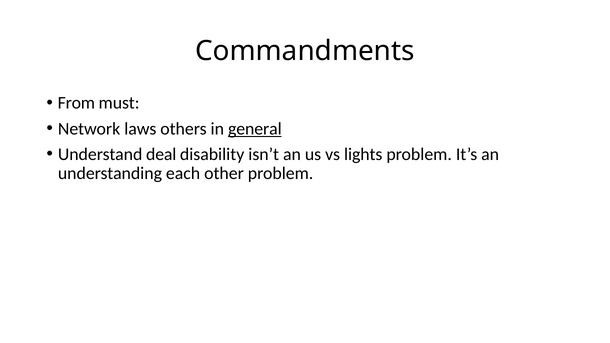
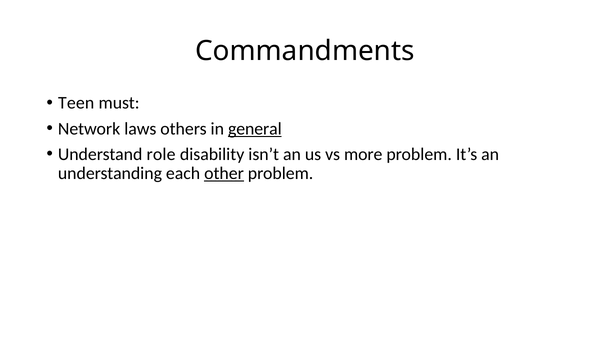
From: From -> Teen (76, 103)
deal: deal -> role (161, 154)
lights: lights -> more (363, 154)
other underline: none -> present (224, 174)
